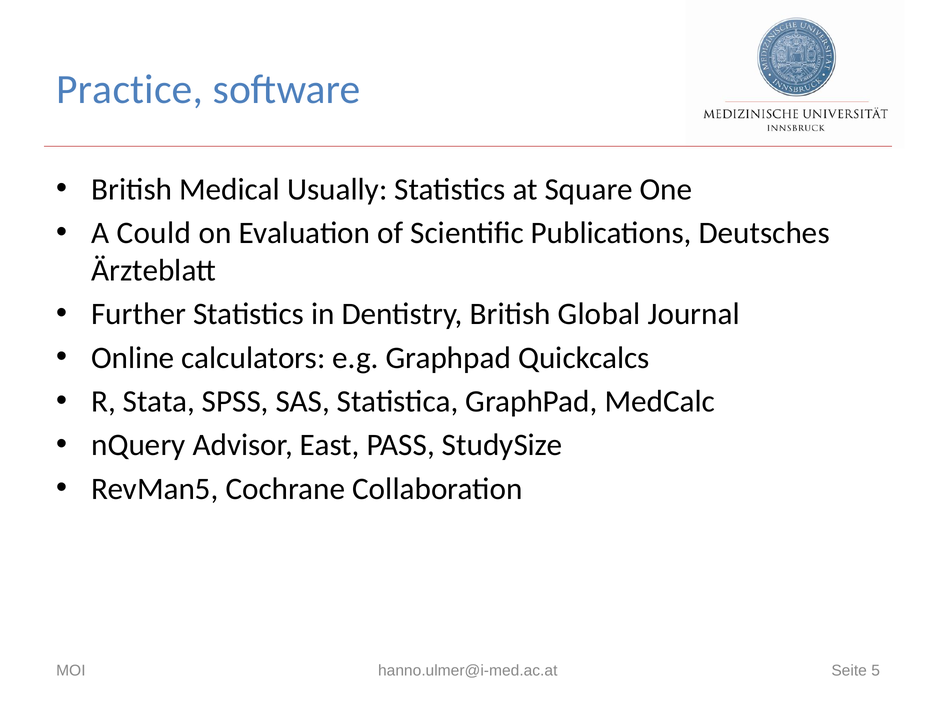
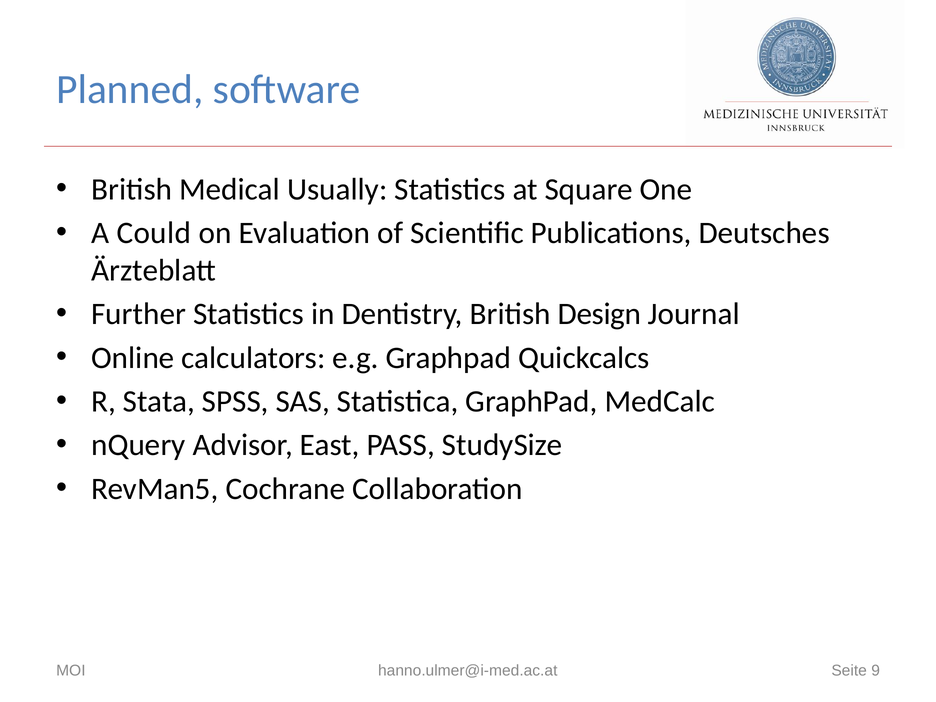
Practice: Practice -> Planned (130, 89)
Global: Global -> Design (599, 314)
5: 5 -> 9 (876, 670)
